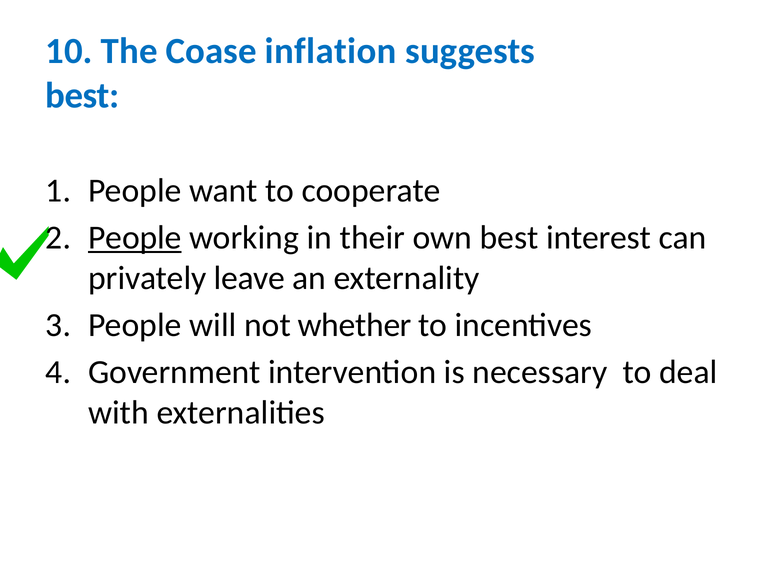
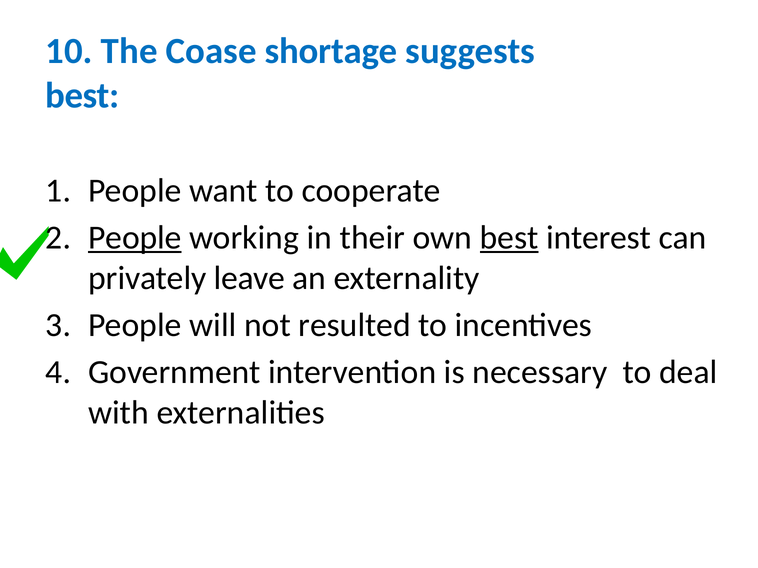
inflation: inflation -> shortage (331, 51)
best underline: none -> present (509, 238)
whether: whether -> resulted (355, 326)
